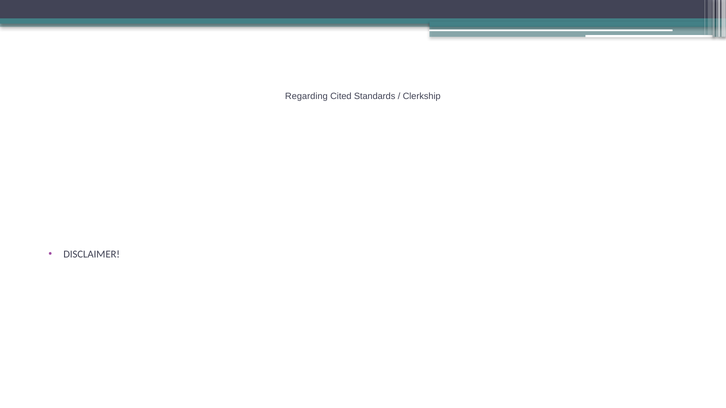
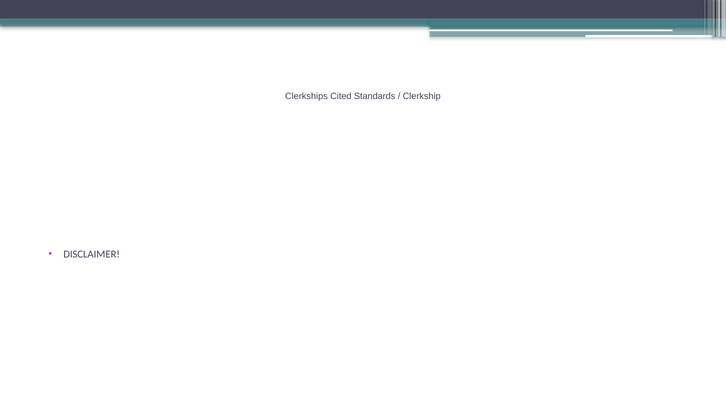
Regarding: Regarding -> Clerkships (306, 96)
